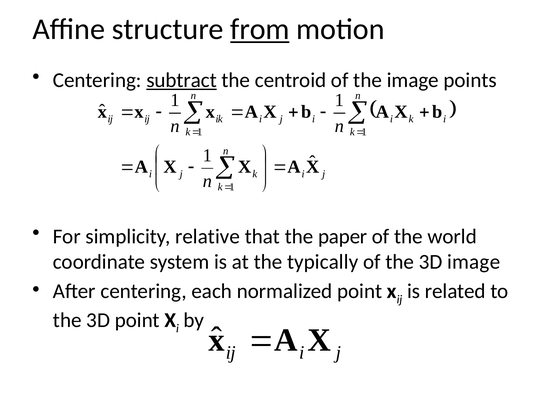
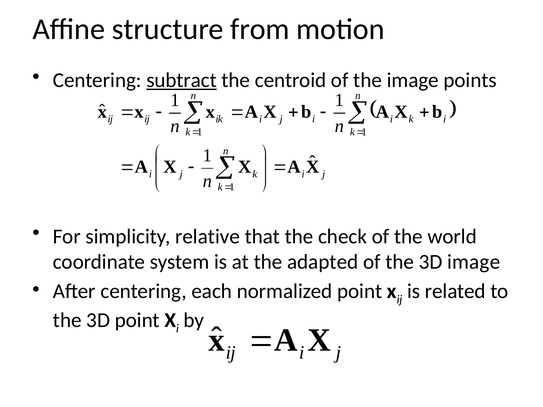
from underline: present -> none (260, 29)
paper: paper -> check (343, 237)
typically: typically -> adapted (323, 262)
